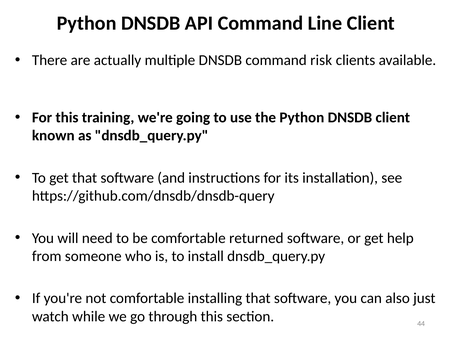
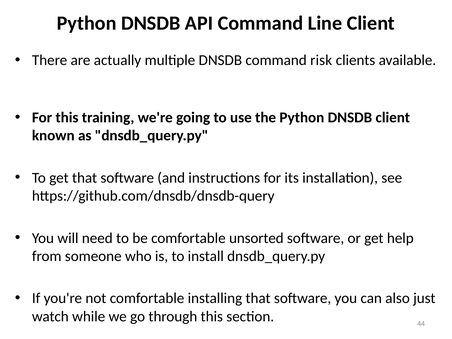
returned: returned -> unsorted (256, 238)
